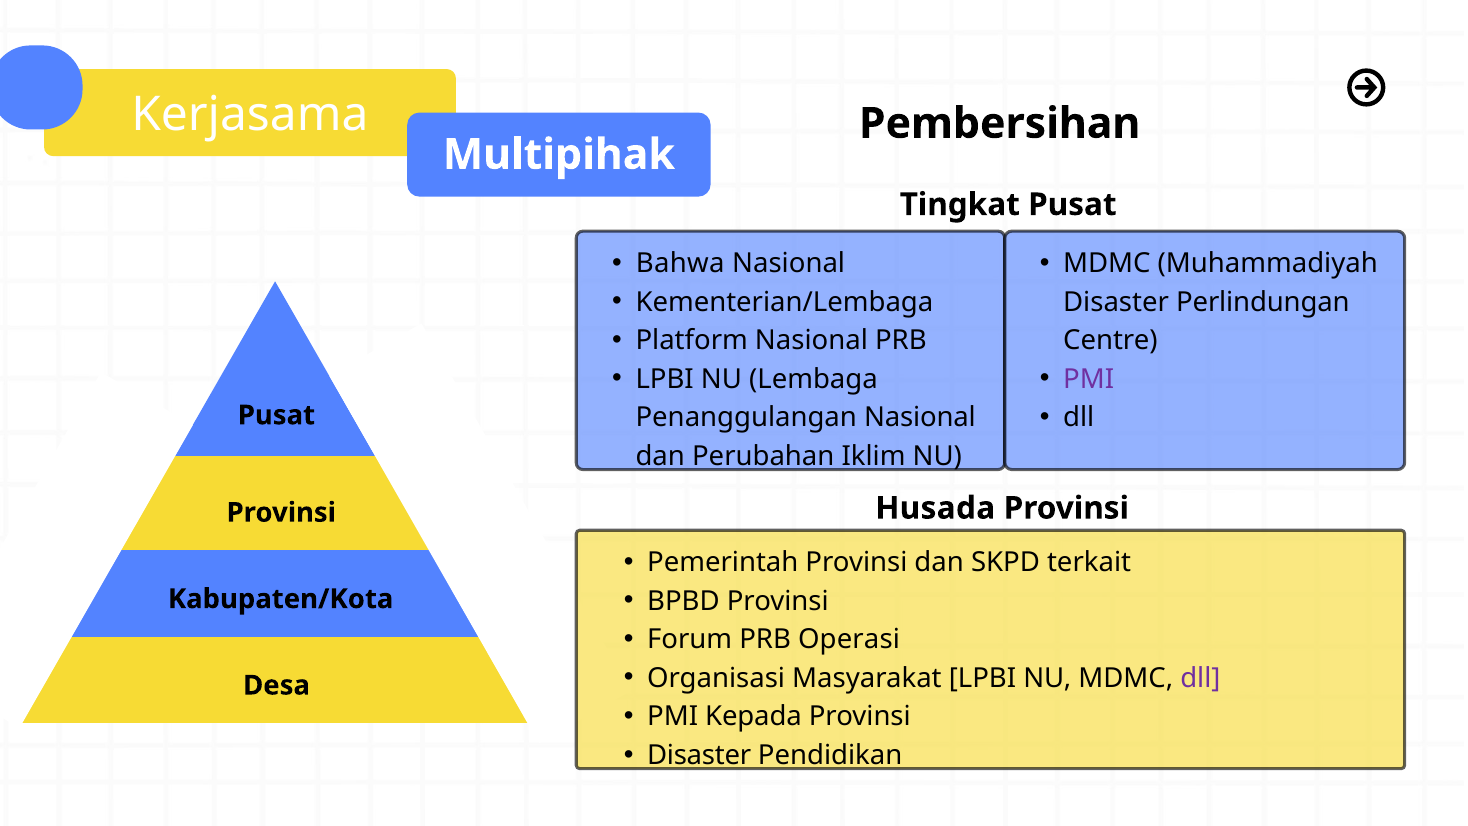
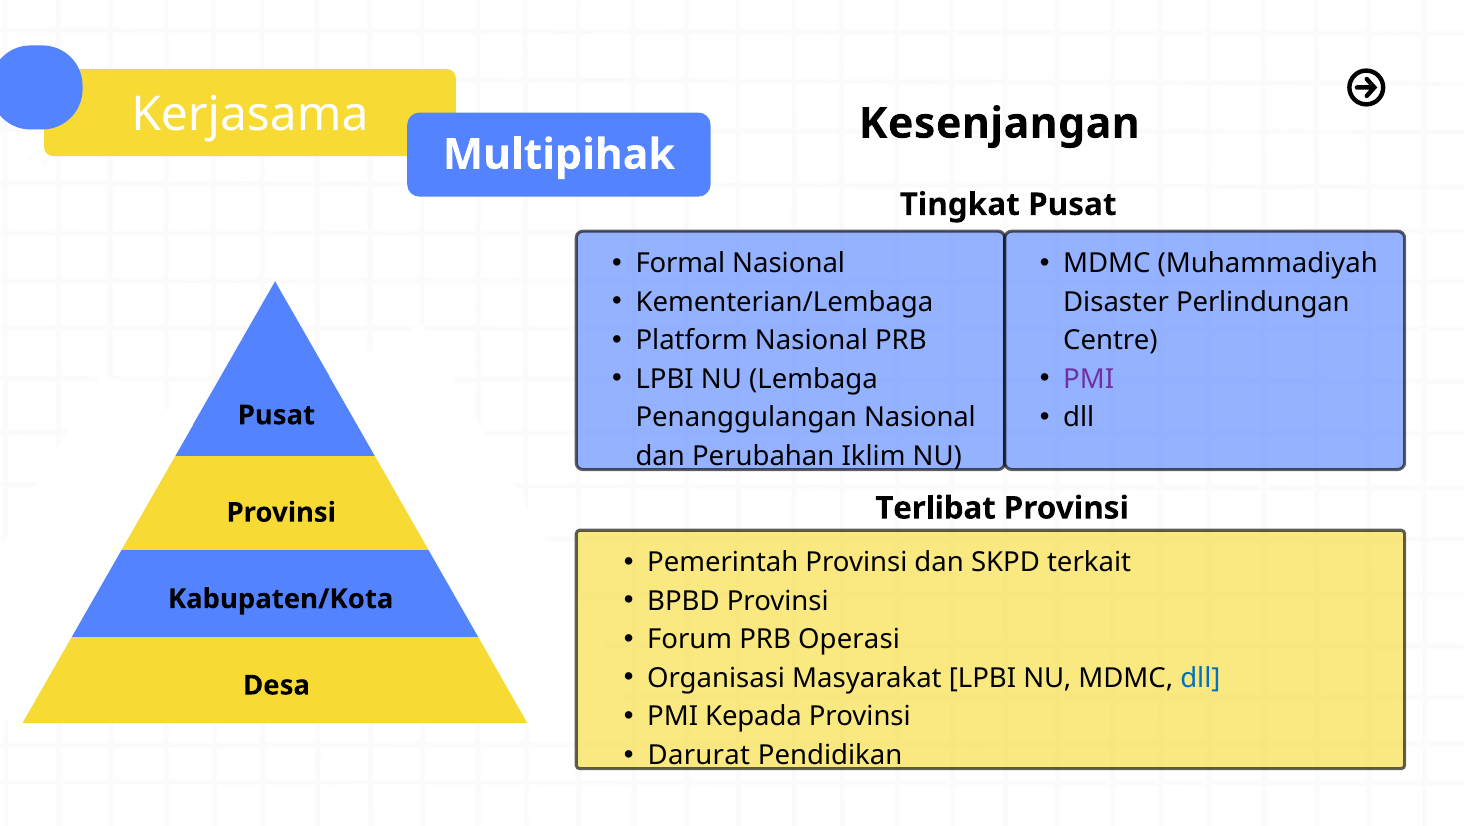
Pembersihan: Pembersihan -> Kesenjangan (999, 124)
Bahwa: Bahwa -> Formal (680, 264)
Husada: Husada -> Terlibat (935, 508)
dll colour: purple -> blue (1200, 678)
Disaster: Disaster -> Darurat (699, 755)
